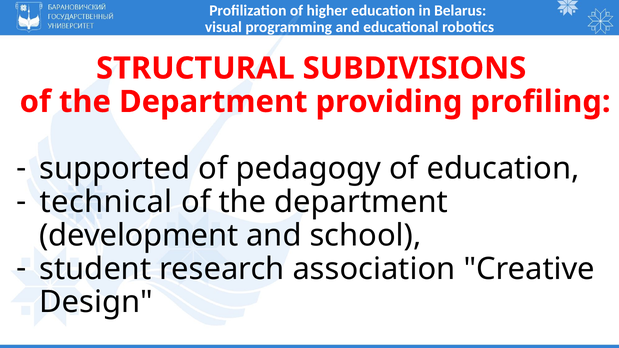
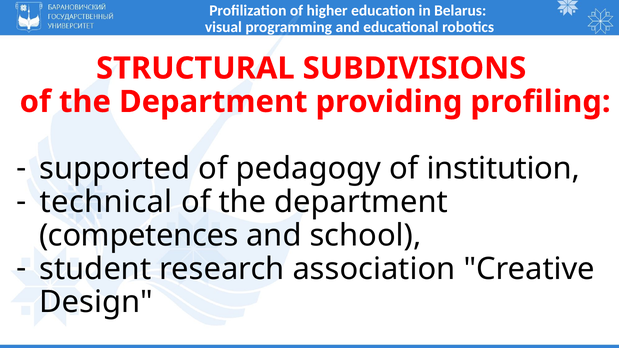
of education: education -> institution (503, 169)
development: development -> competences (139, 236)
